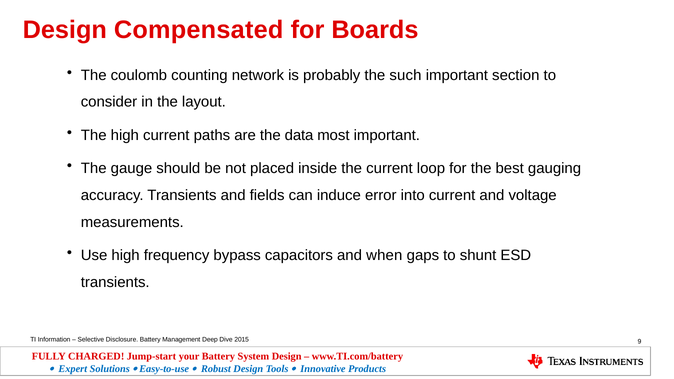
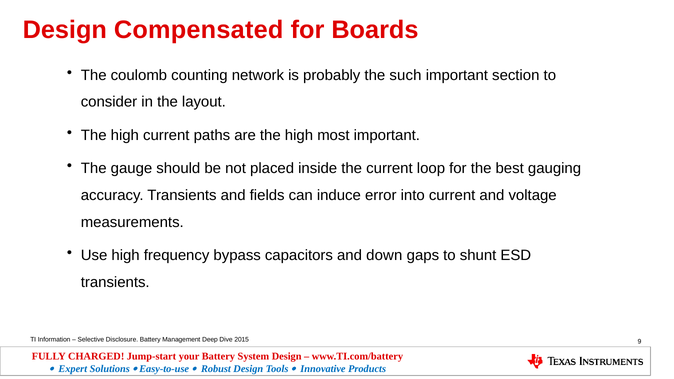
are the data: data -> high (299, 135)
when: when -> down (384, 255)
